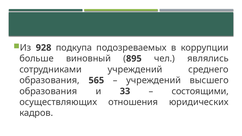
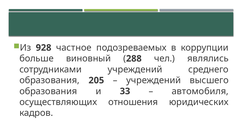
подкупа: подкупа -> частное (74, 48)
895: 895 -> 288 (134, 59)
565: 565 -> 205 (96, 80)
состоящими: состоящими -> автомобиля (200, 91)
